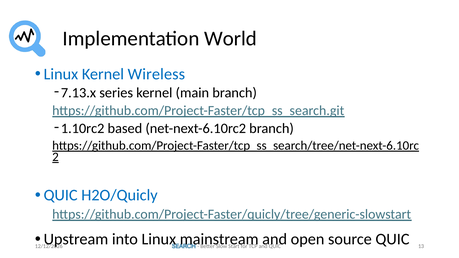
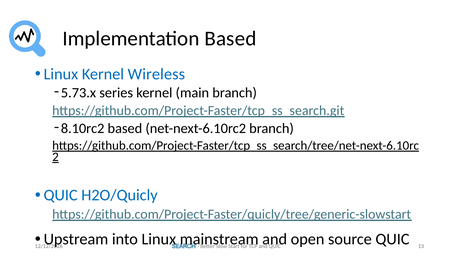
Implementation World: World -> Based (230, 39)
7.13.x: 7.13.x -> 5.73.x (79, 93)
1.10rc2: 1.10rc2 -> 8.10rc2 (83, 128)
